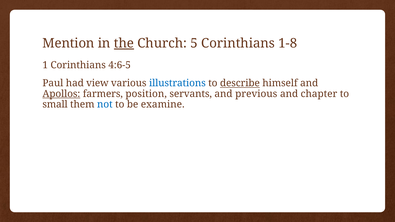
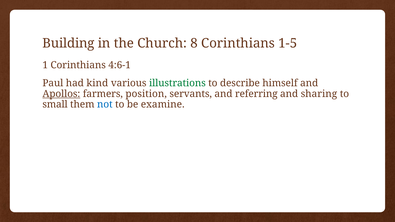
Mention: Mention -> Building (68, 43)
the underline: present -> none (124, 43)
5: 5 -> 8 (194, 43)
1-8: 1-8 -> 1-5 (288, 43)
4:6-5: 4:6-5 -> 4:6-1 (120, 65)
view: view -> kind (97, 83)
illustrations colour: blue -> green (177, 83)
describe underline: present -> none (240, 83)
previous: previous -> referring (256, 94)
chapter: chapter -> sharing (319, 94)
